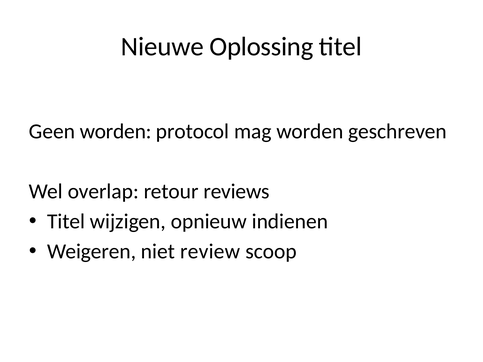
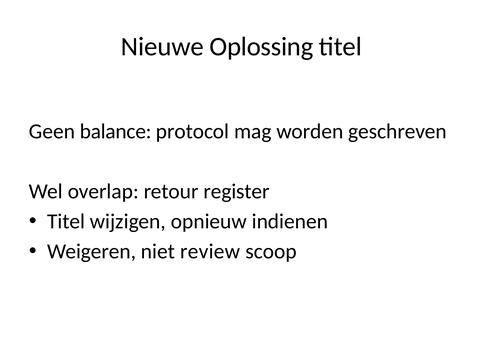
Geen worden: worden -> balance (116, 131)
reviews: reviews -> register (237, 192)
